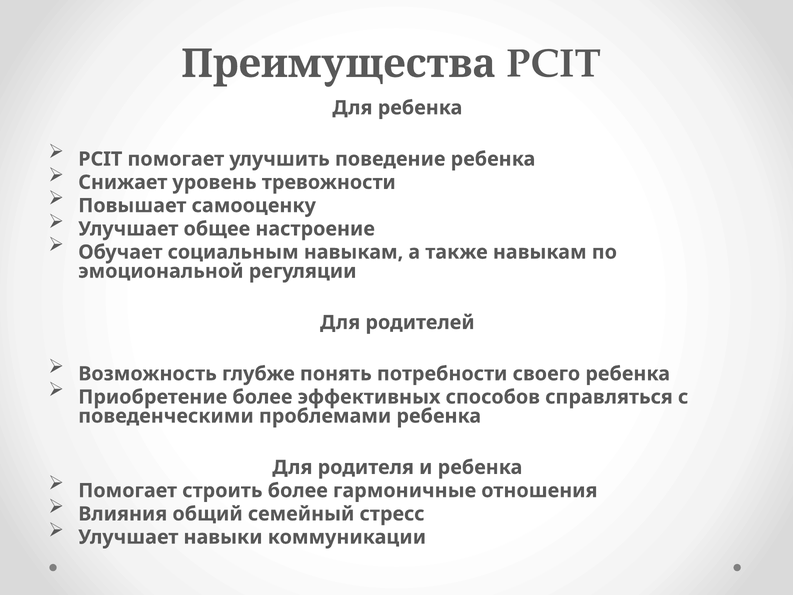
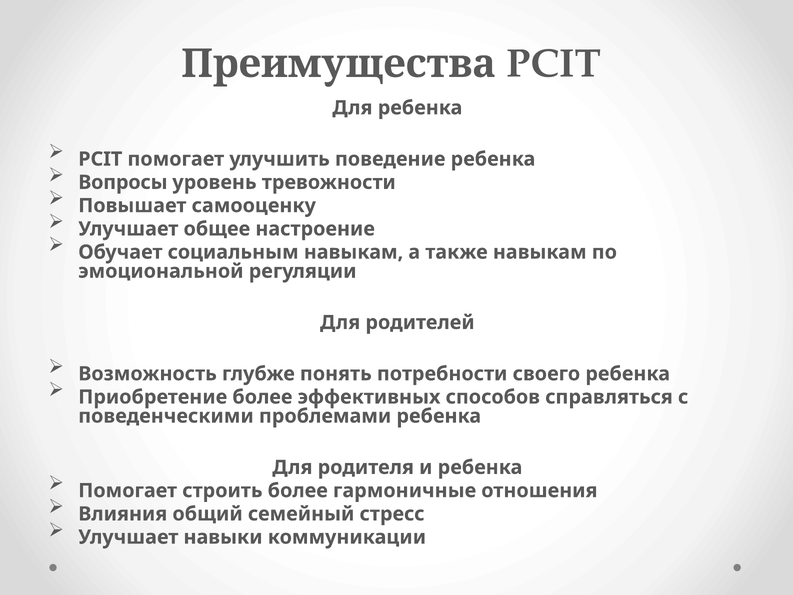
Снижает: Снижает -> Вопросы (123, 182)
